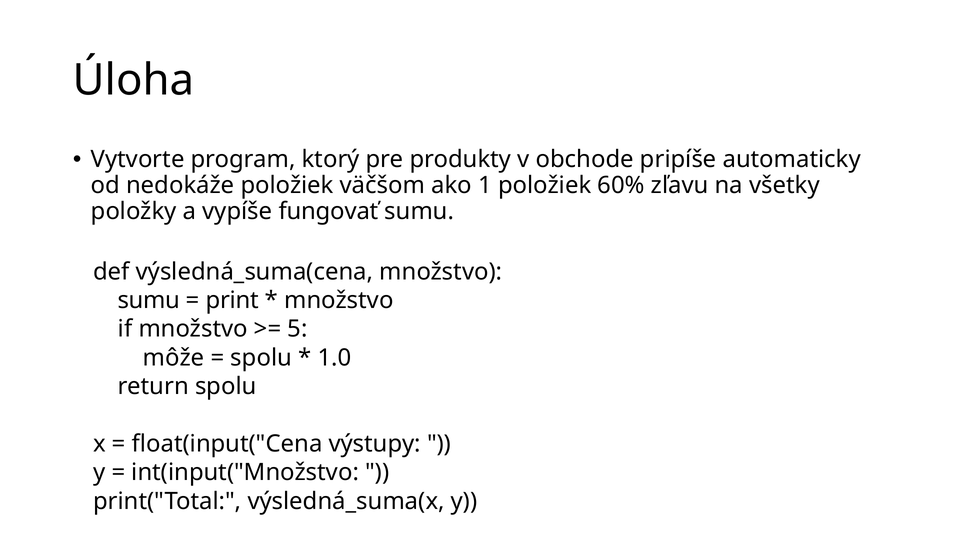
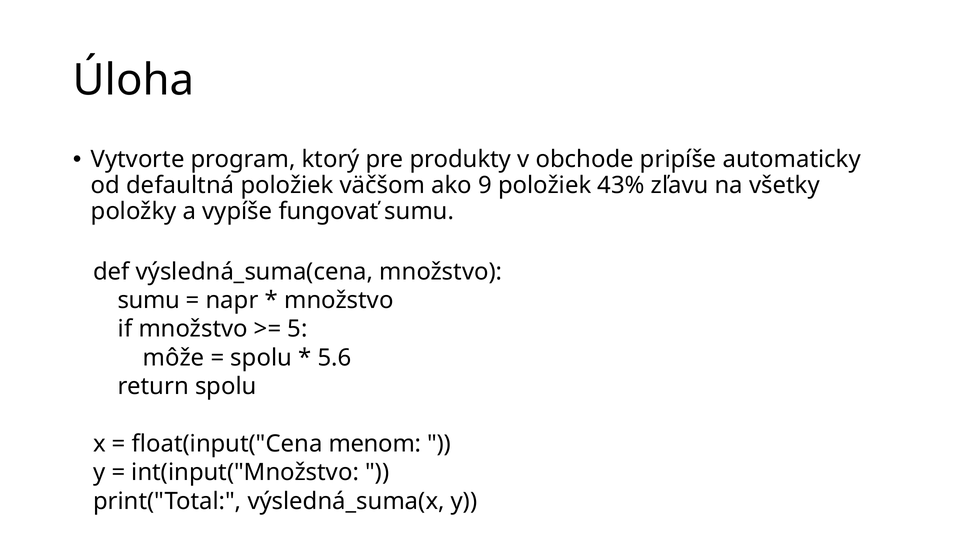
nedokáže: nedokáže -> defaultná (180, 185)
1: 1 -> 9 (485, 185)
60%: 60% -> 43% (621, 185)
print: print -> napr (232, 300)
1.0: 1.0 -> 5.6 (334, 358)
výstupy: výstupy -> menom (375, 444)
